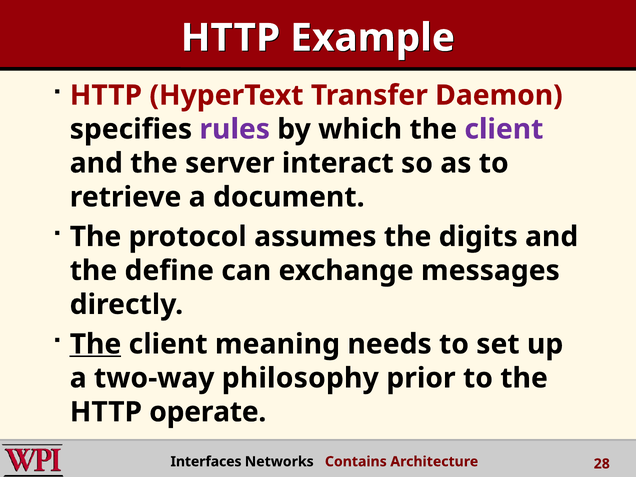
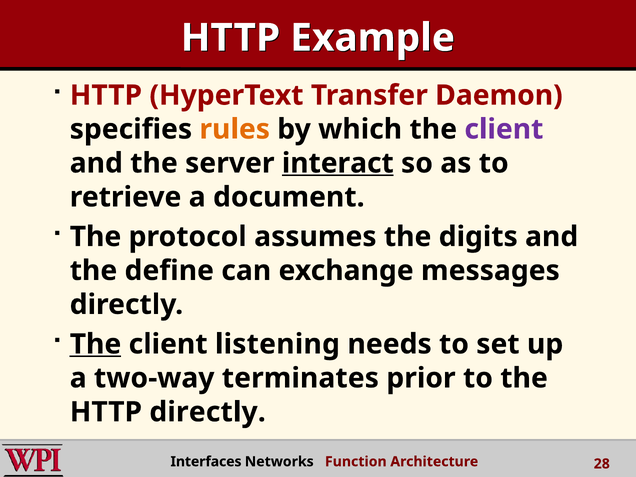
rules colour: purple -> orange (235, 129)
interact underline: none -> present (338, 163)
meaning: meaning -> listening (277, 344)
philosophy: philosophy -> terminates (300, 378)
HTTP operate: operate -> directly (208, 412)
Contains: Contains -> Function (356, 462)
